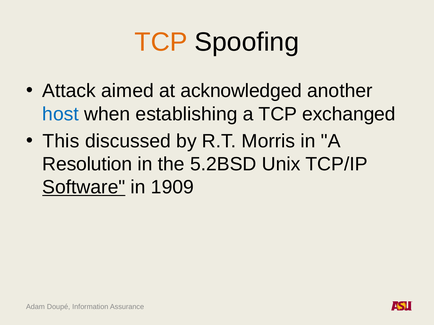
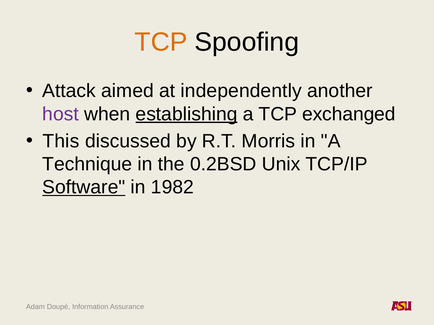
acknowledged: acknowledged -> independently (241, 91)
host colour: blue -> purple (61, 114)
establishing underline: none -> present (187, 114)
Resolution: Resolution -> Technique (87, 164)
5.2BSD: 5.2BSD -> 0.2BSD (223, 164)
1909: 1909 -> 1982 (172, 188)
